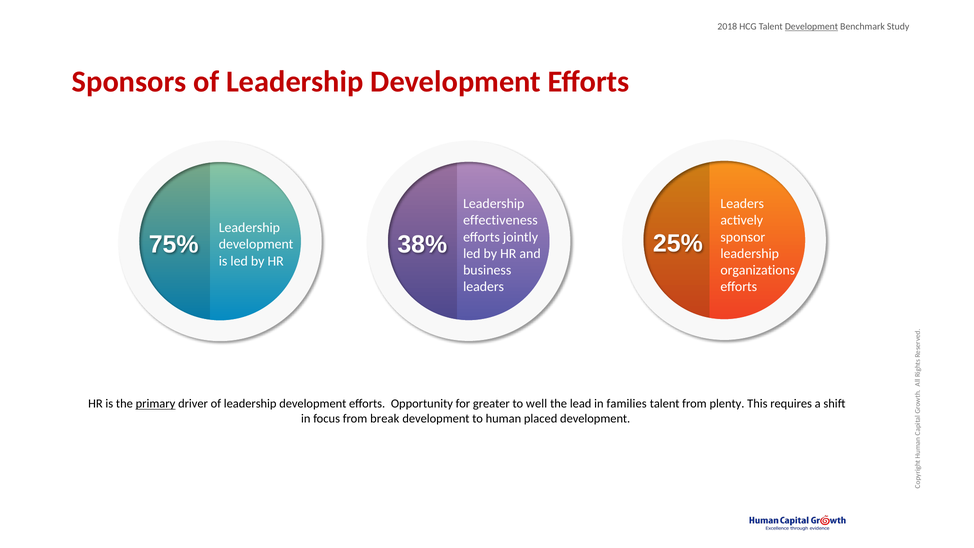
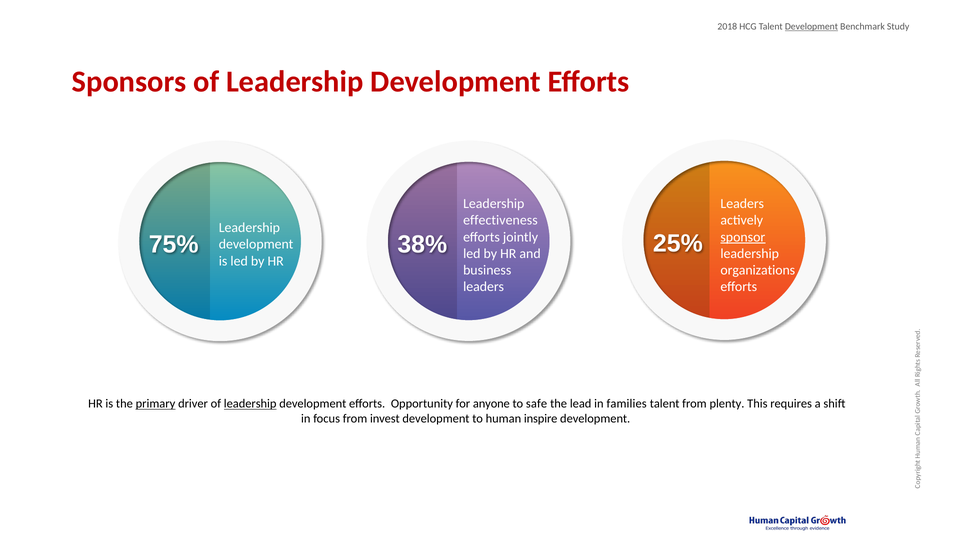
sponsor underline: none -> present (743, 237)
leadership underline: none -> present (250, 404)
greater: greater -> anyone (491, 404)
well: well -> safe (537, 404)
break: break -> invest (385, 419)
placed: placed -> inspire (541, 419)
